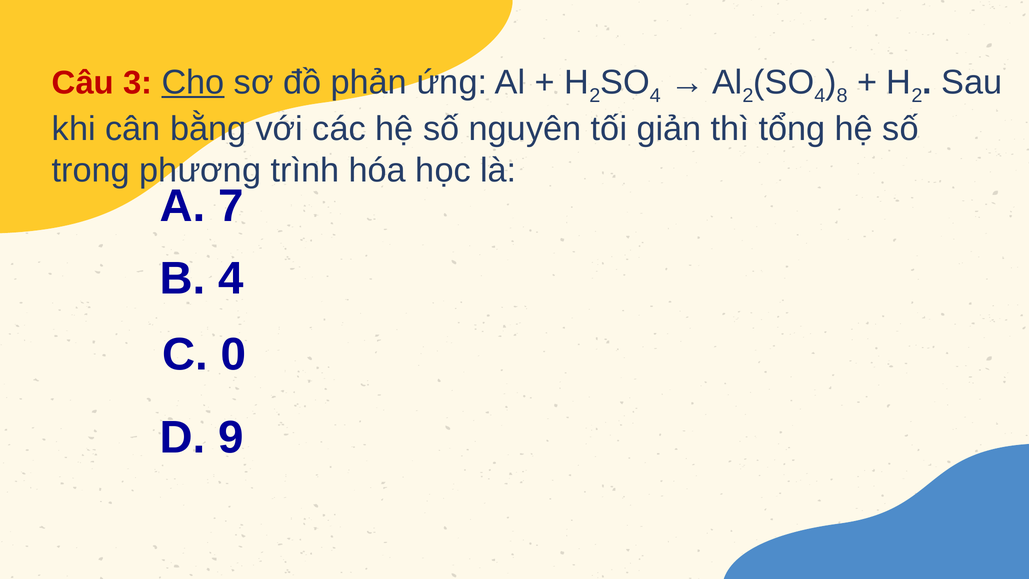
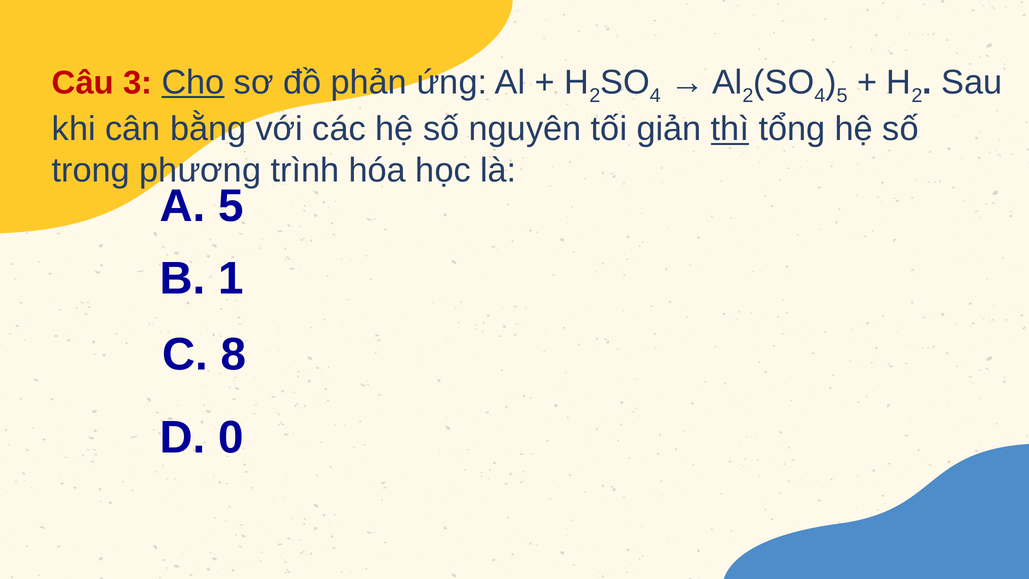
8: 8 -> 5 (842, 96)
thì underline: none -> present (730, 129)
A 7: 7 -> 5 (231, 206)
B 4: 4 -> 1 (231, 278)
0: 0 -> 8 (234, 355)
9: 9 -> 0 (231, 438)
